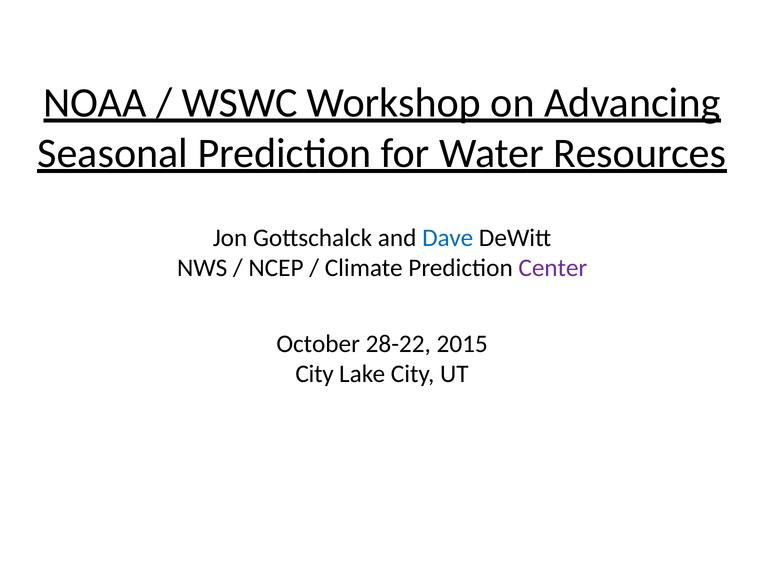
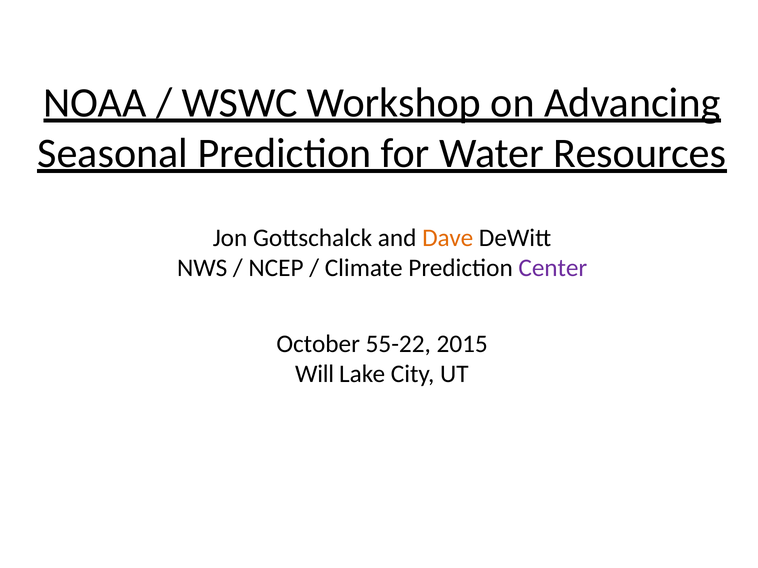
Dave colour: blue -> orange (448, 238)
28-22: 28-22 -> 55-22 (398, 344)
City: City -> Will (315, 374)
